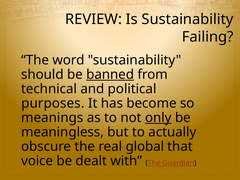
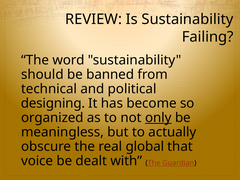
banned underline: present -> none (110, 75)
purposes: purposes -> designing (53, 103)
meanings: meanings -> organized (52, 118)
